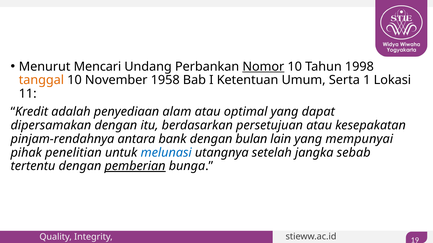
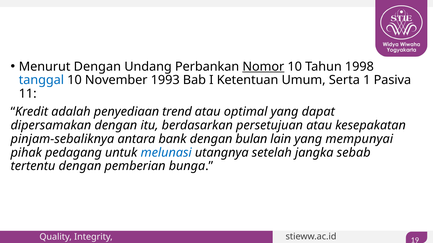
Menurut Mencari: Mencari -> Dengan (97, 67)
tanggal colour: orange -> blue (41, 80)
1958: 1958 -> 1993 (165, 80)
Lokasi: Lokasi -> Pasiva (392, 80)
alam: alam -> trend (177, 112)
pinjam-rendahnya: pinjam-rendahnya -> pinjam-sebaliknya (62, 139)
penelitian: penelitian -> pedagang (73, 153)
pemberian underline: present -> none (135, 167)
